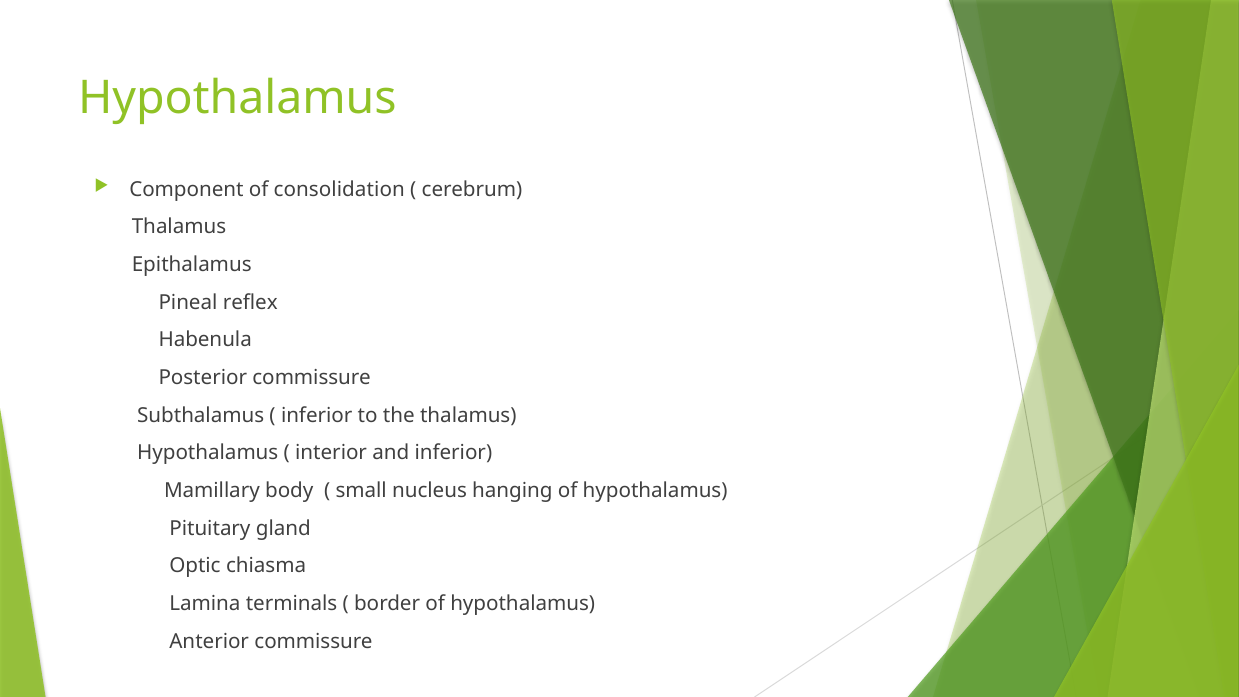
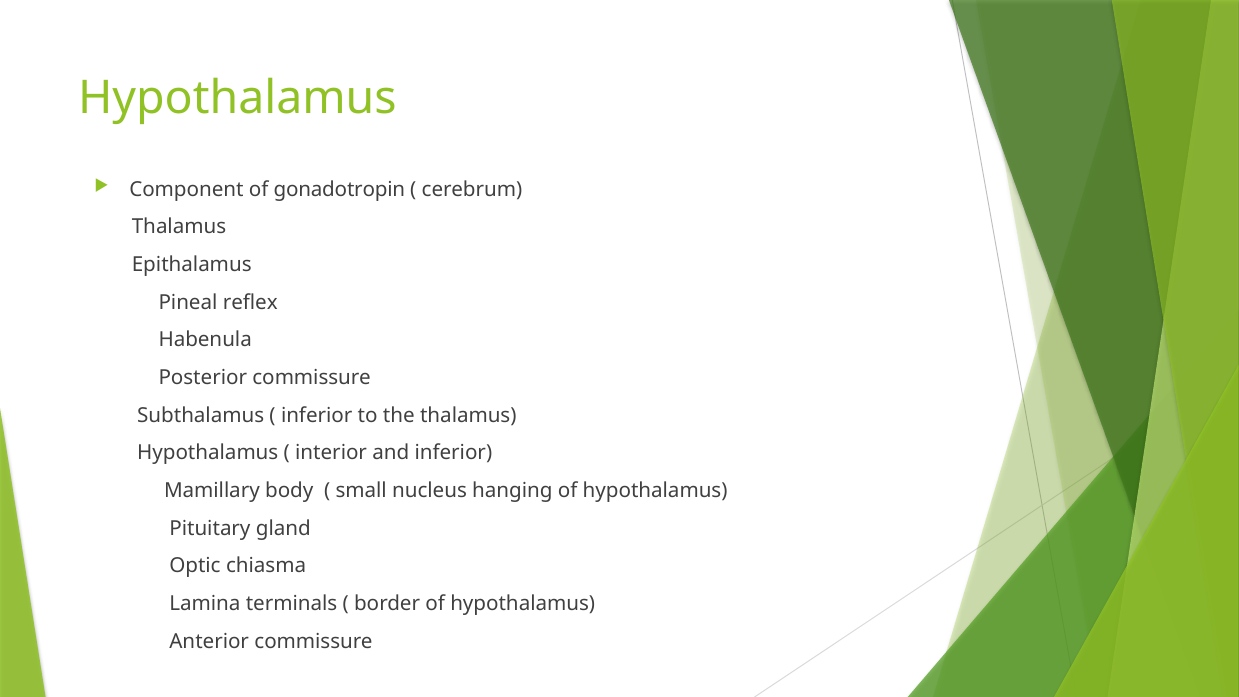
consolidation: consolidation -> gonadotropin (339, 189)
